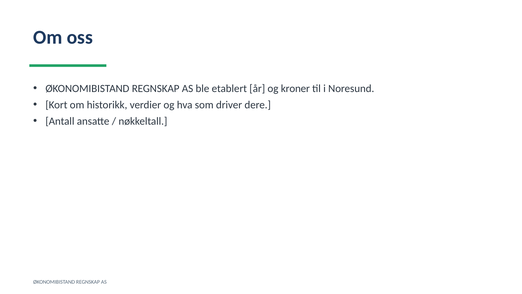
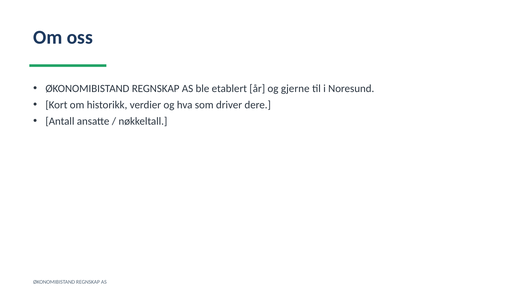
kroner: kroner -> gjerne (295, 88)
